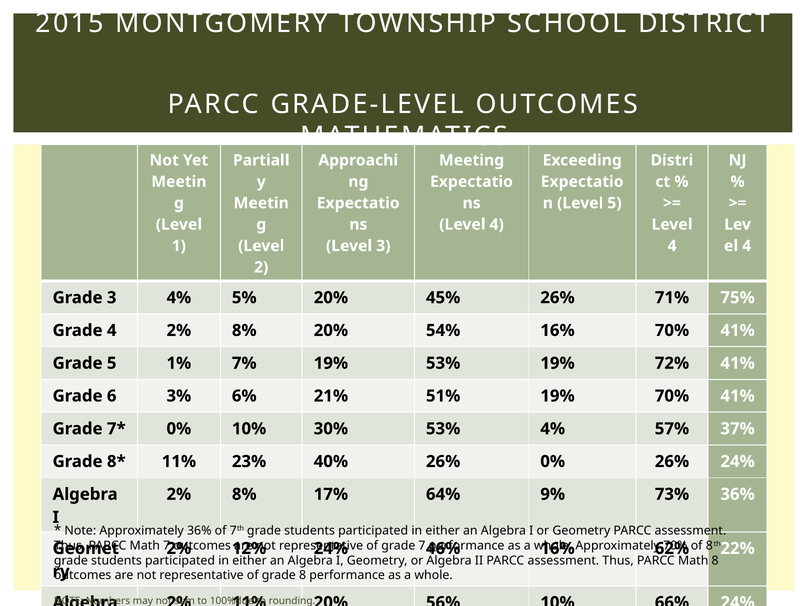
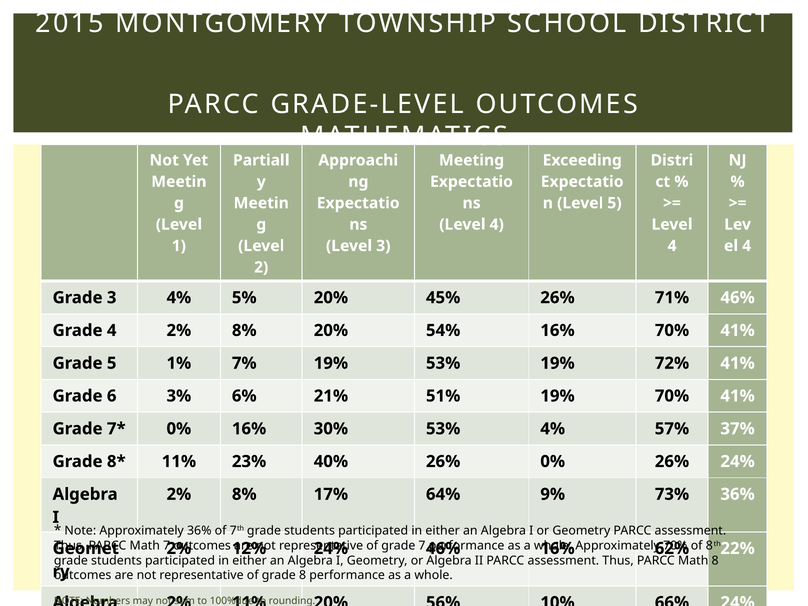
71% 75%: 75% -> 46% (738, 298)
0% 10%: 10% -> 16% (249, 429)
